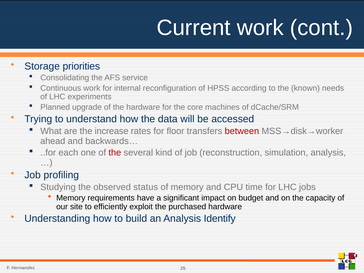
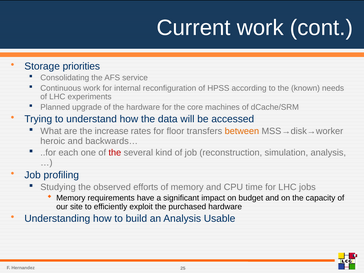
between colour: red -> orange (242, 131)
ahead: ahead -> heroic (53, 141)
status: status -> efforts (146, 187)
Identify: Identify -> Usable (220, 219)
